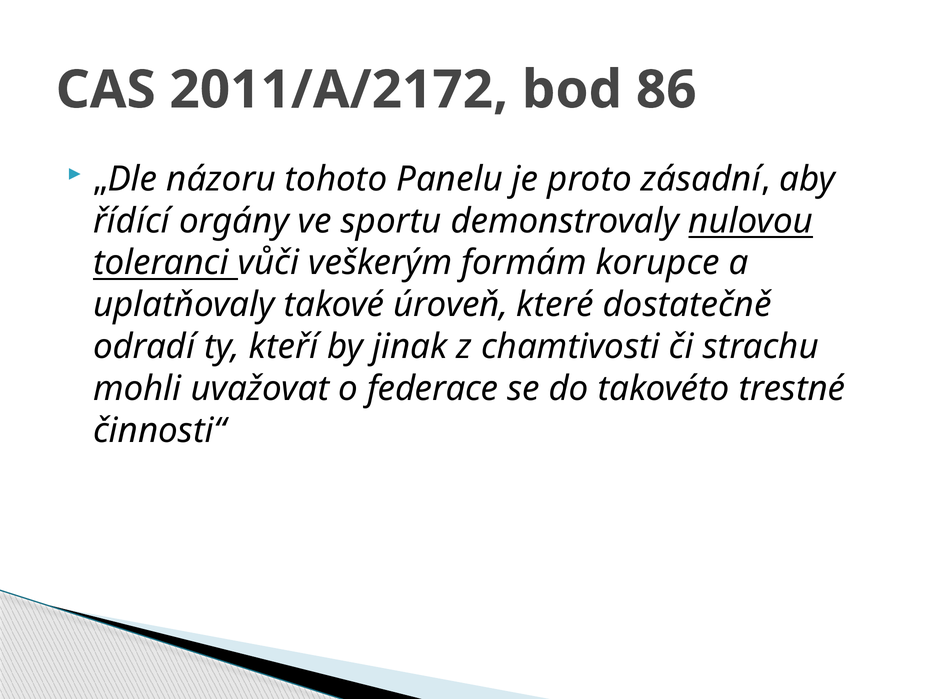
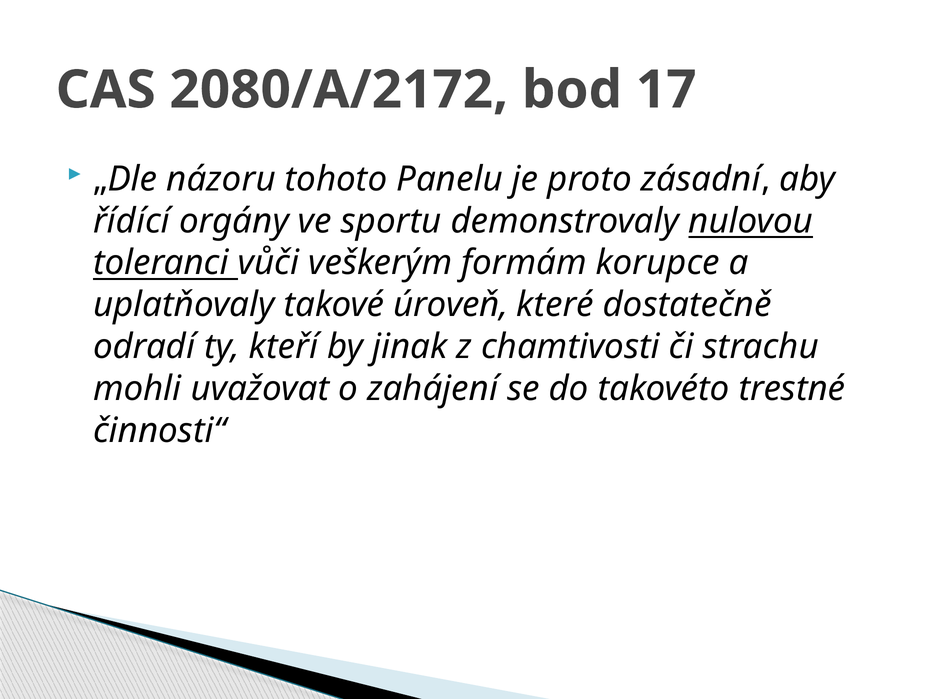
2011/A/2172: 2011/A/2172 -> 2080/A/2172 (339, 90)
86: 86 -> 17 (666, 90)
federace: federace -> zahájení (433, 389)
